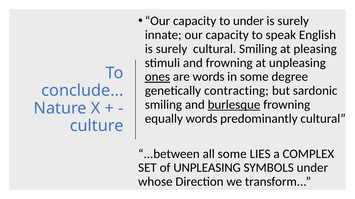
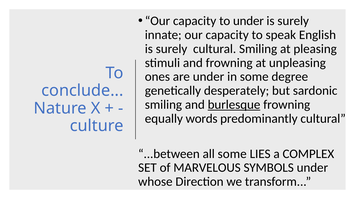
ones underline: present -> none (157, 77)
are words: words -> under (209, 77)
contracting: contracting -> desperately (237, 91)
of UNPLEASING: UNPLEASING -> MARVELOUS (207, 168)
